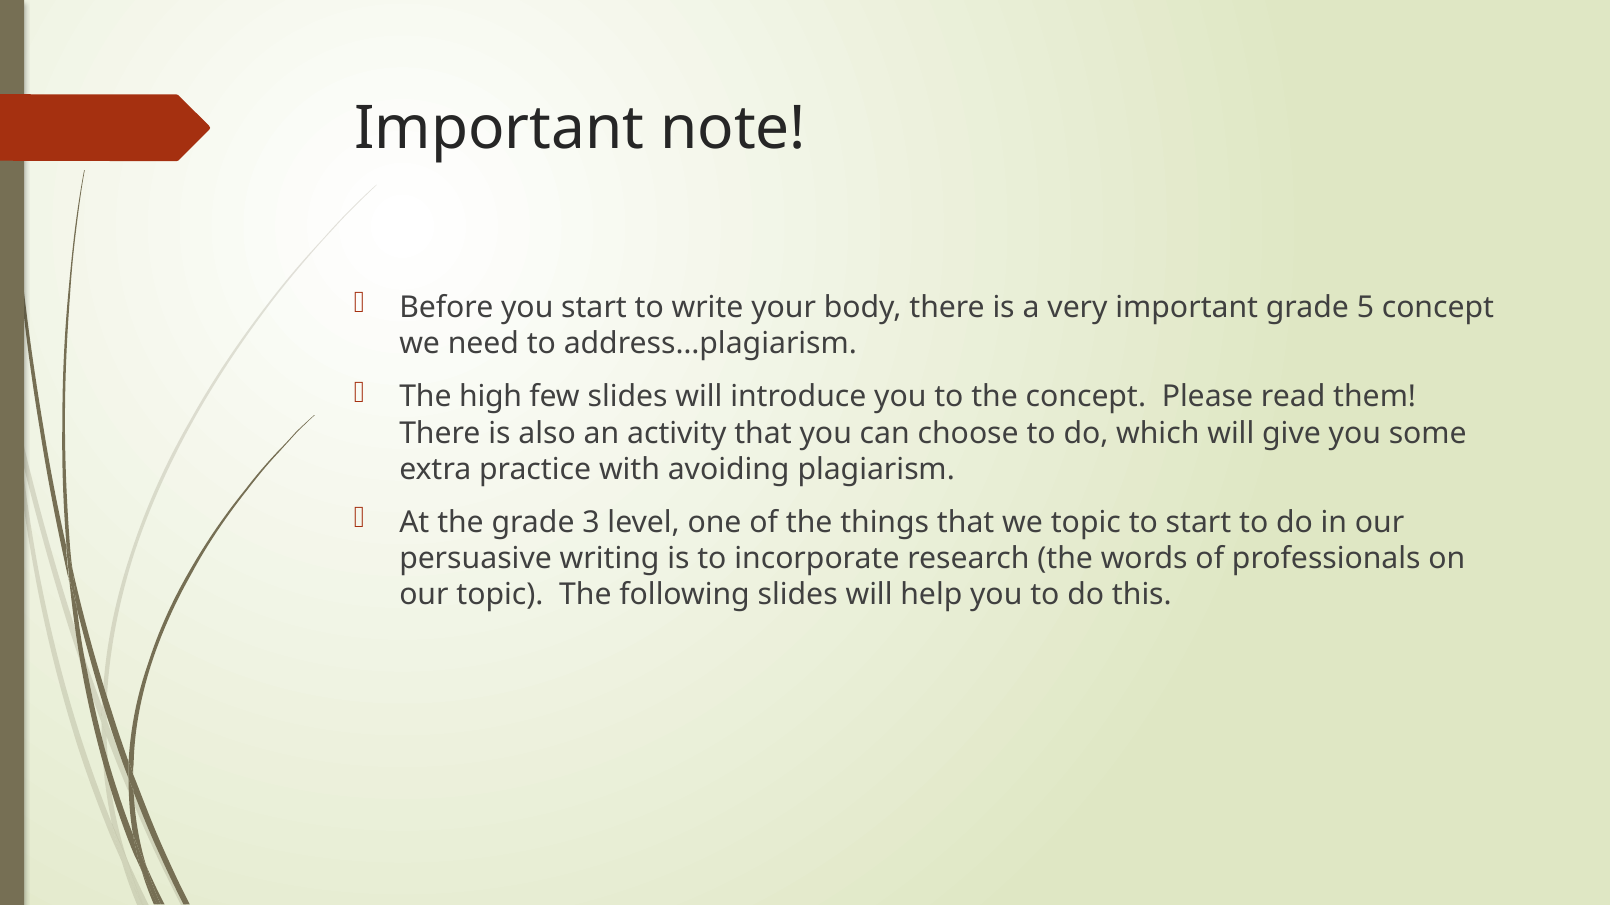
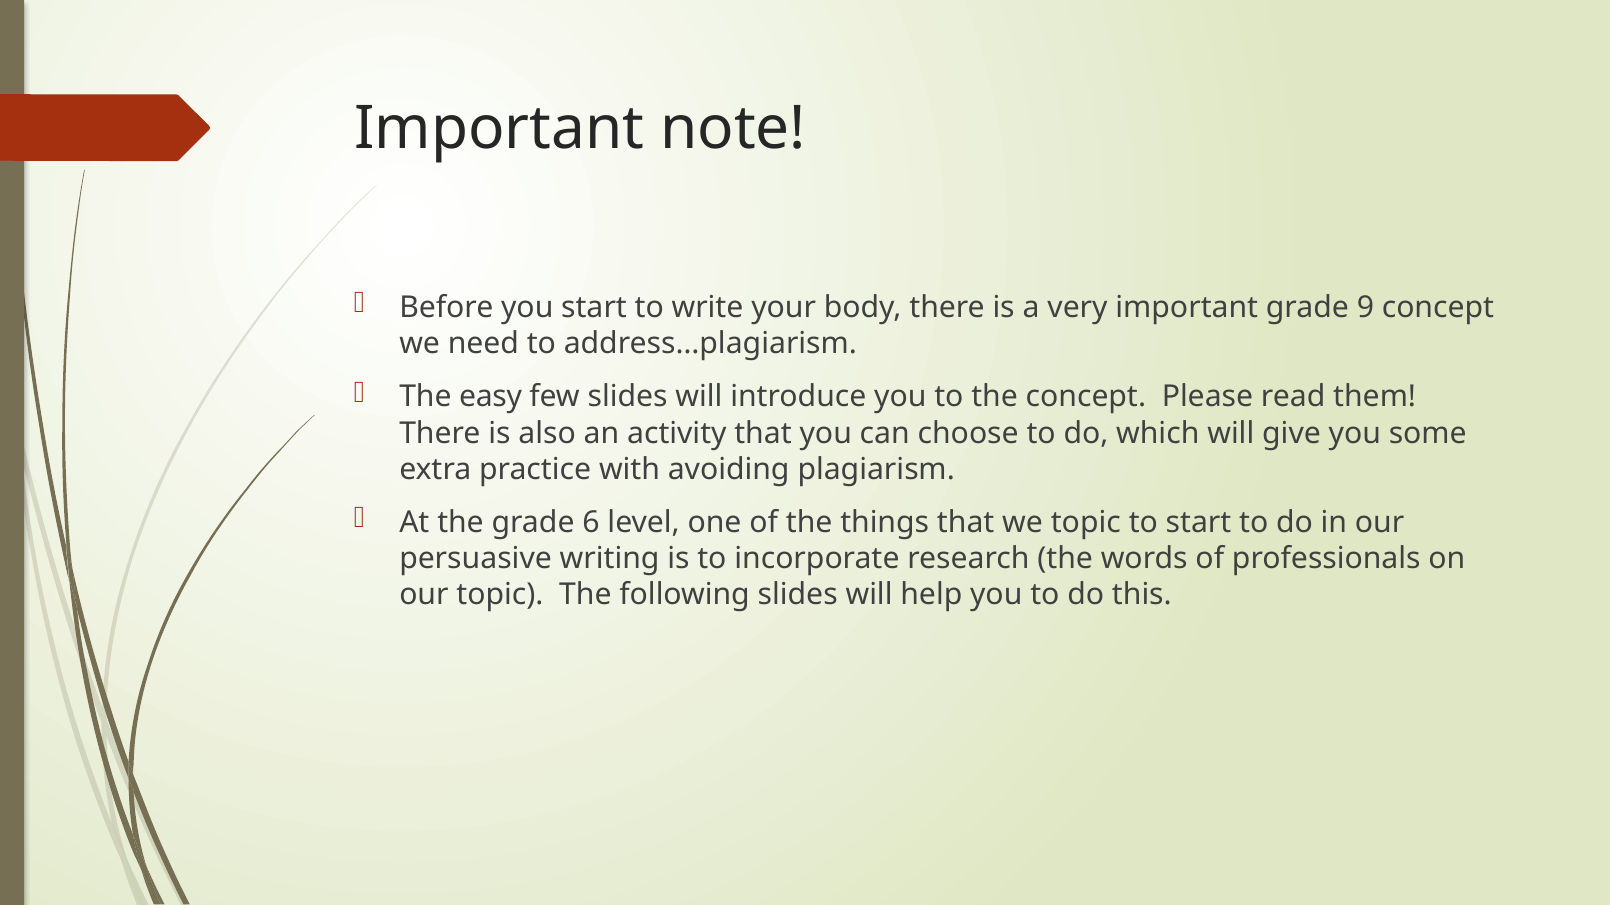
5: 5 -> 9 (1365, 308)
high: high -> easy (491, 397)
3: 3 -> 6 (591, 523)
